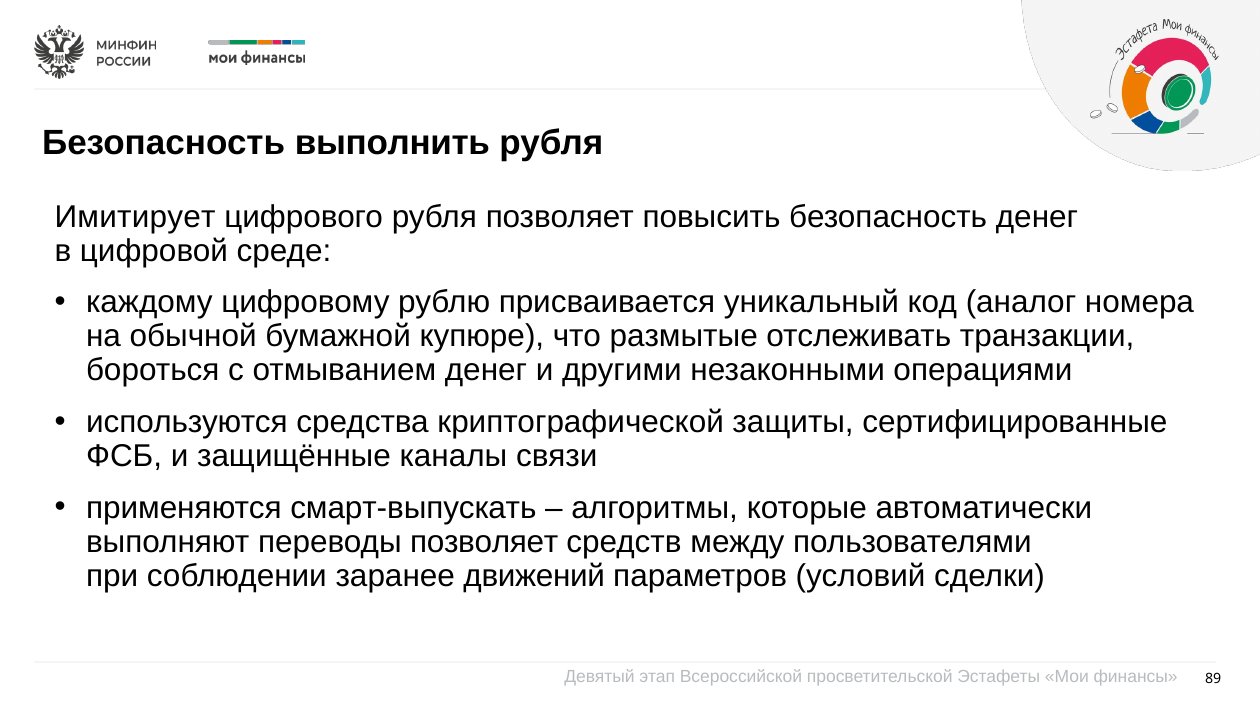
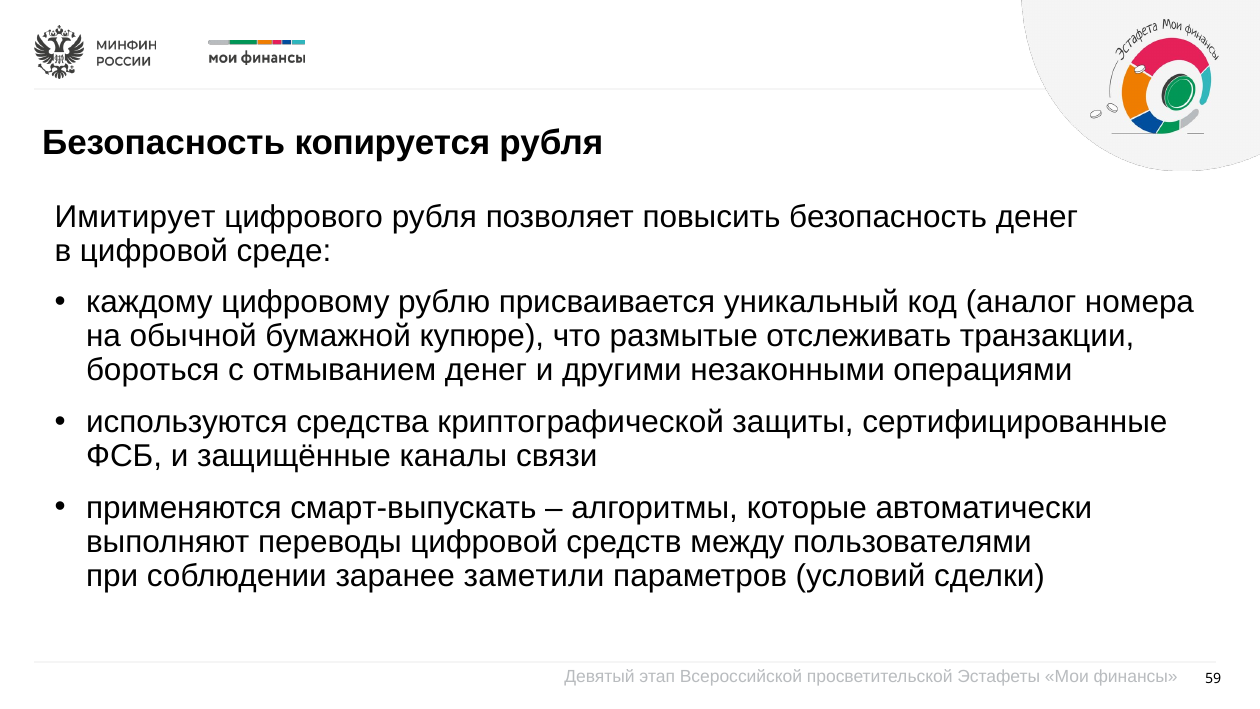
выполнить: выполнить -> копируется (392, 143)
переводы позволяет: позволяет -> цифровой (484, 542)
движений: движений -> заметили (534, 576)
89: 89 -> 59 (1213, 678)
